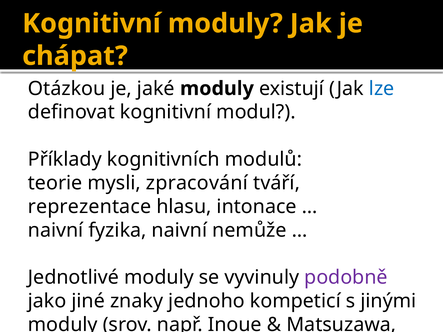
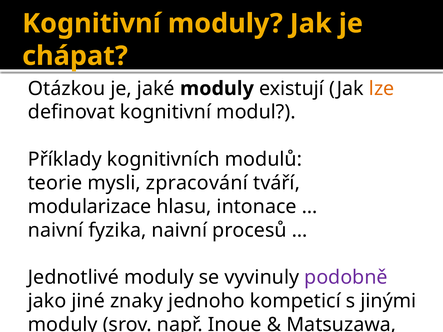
lze colour: blue -> orange (382, 89)
reprezentace: reprezentace -> modularizace (90, 207)
nemůže: nemůže -> procesů (250, 230)
